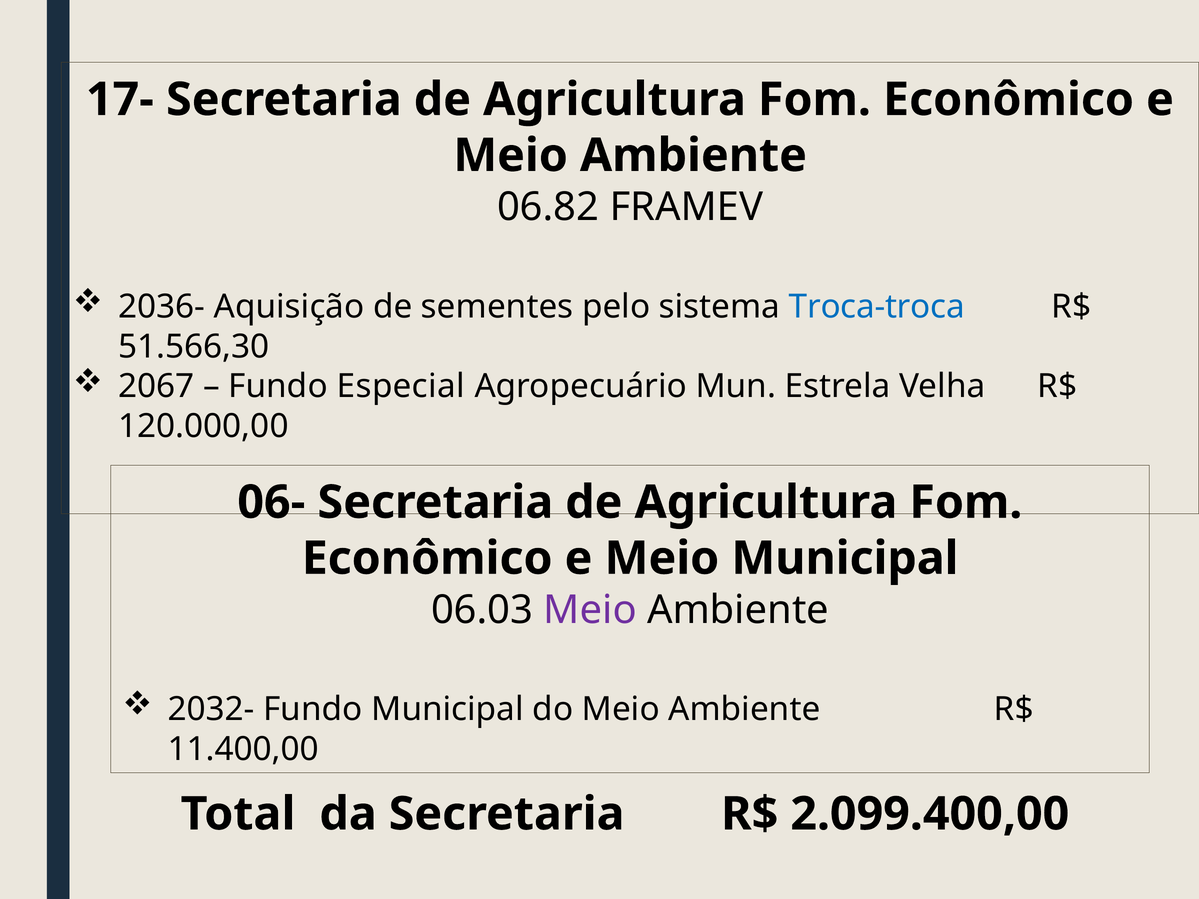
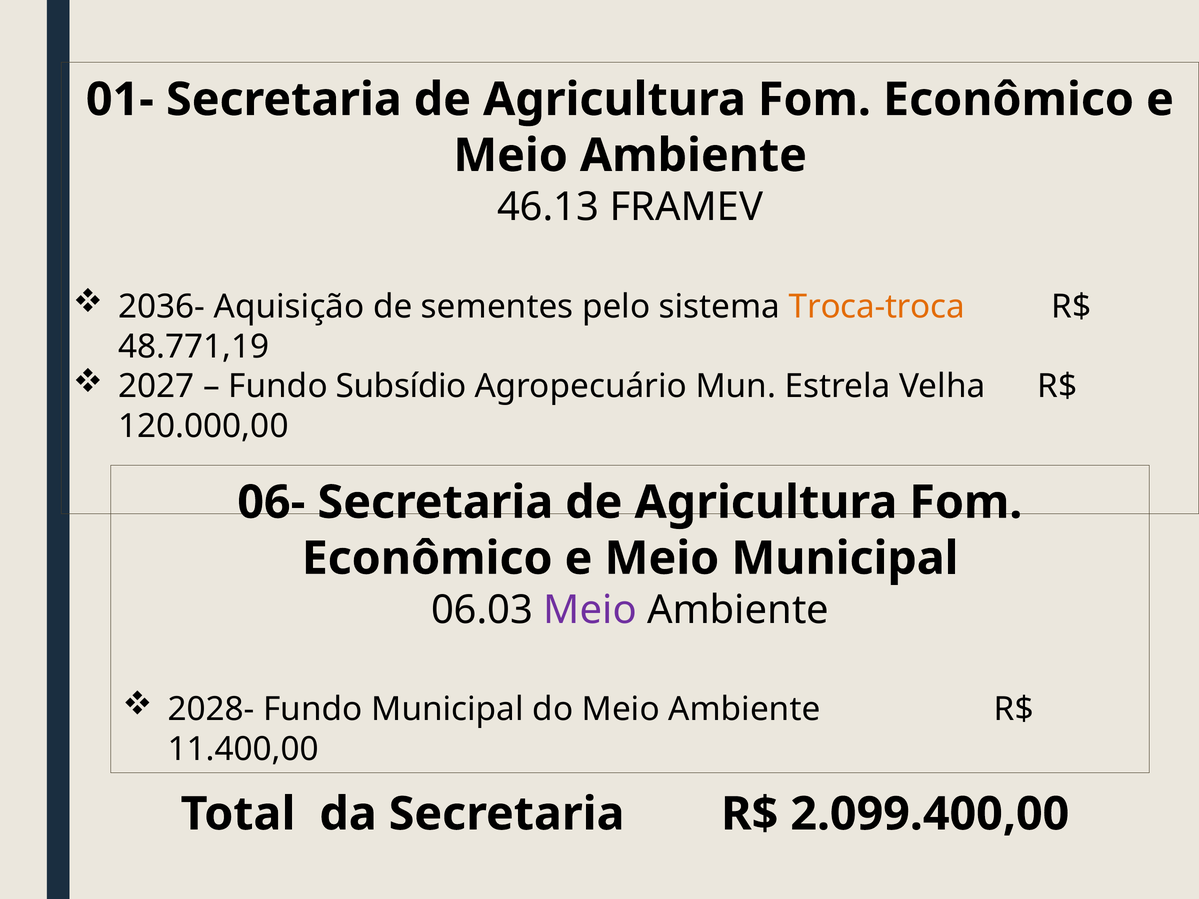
17-: 17- -> 01- (120, 100)
06.82: 06.82 -> 46.13 (548, 207)
Troca-troca colour: blue -> orange (877, 307)
51.566,30: 51.566,30 -> 48.771,19 (194, 347)
2067: 2067 -> 2027 (156, 387)
Especial: Especial -> Subsídio (401, 387)
2032-: 2032- -> 2028- (211, 710)
